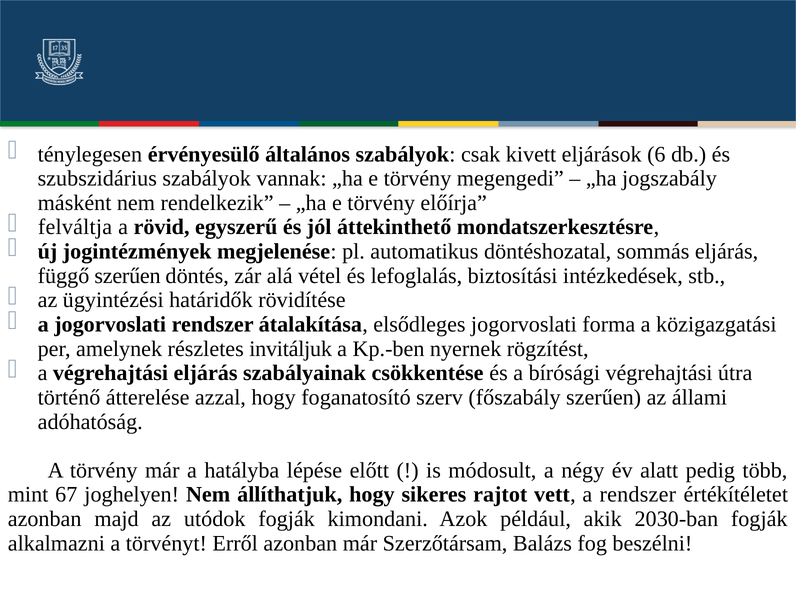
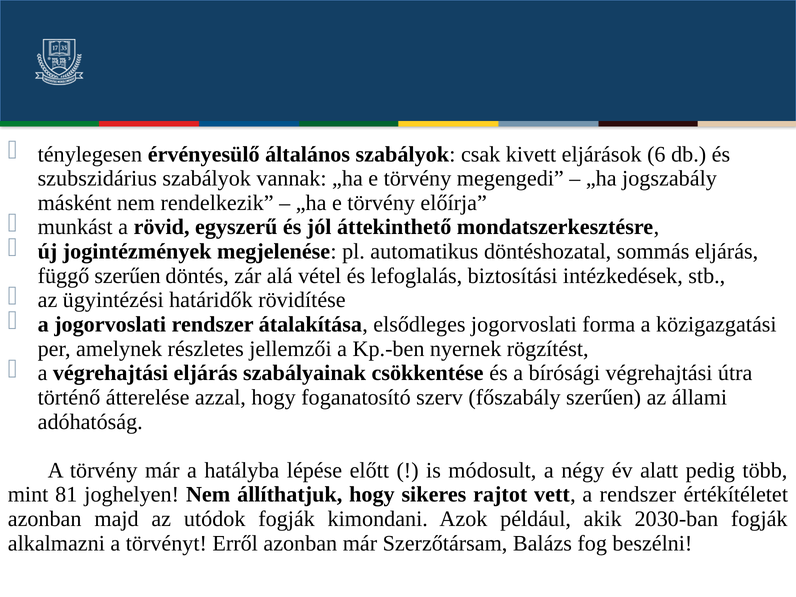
felváltja: felváltja -> munkást (75, 227)
invitáljuk: invitáljuk -> jellemzői (290, 349)
67: 67 -> 81 (66, 495)
